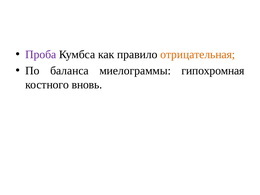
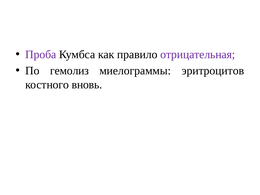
отрицательная colour: orange -> purple (198, 55)
баланса: баланса -> гемолиз (70, 71)
гипохромная: гипохромная -> эритроцитов (213, 71)
